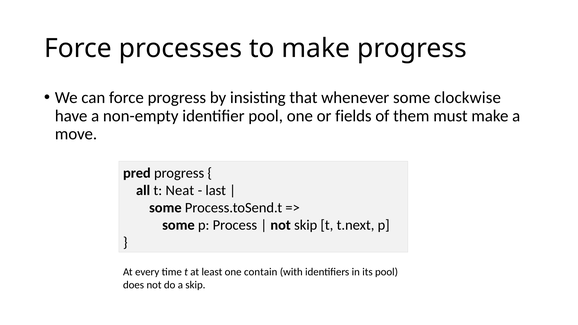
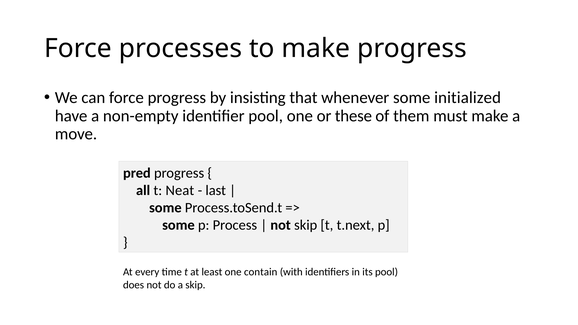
clockwise: clockwise -> initialized (468, 98)
fields: fields -> these (353, 116)
